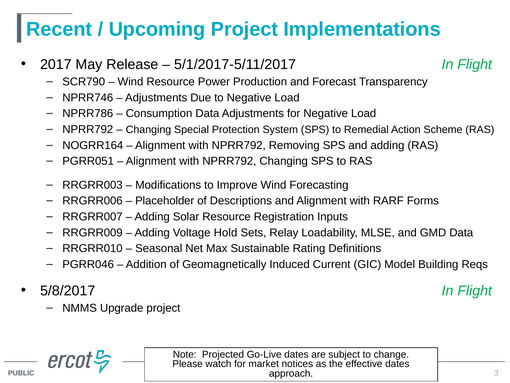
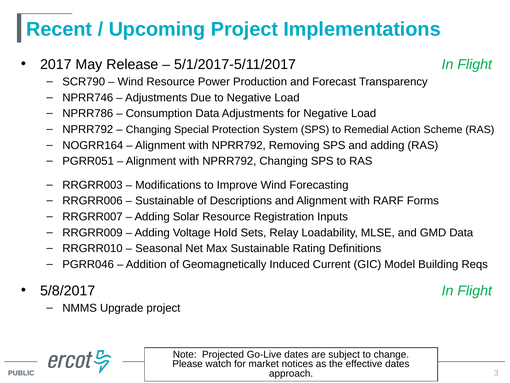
Placeholder: Placeholder -> Sustainable (165, 201)
